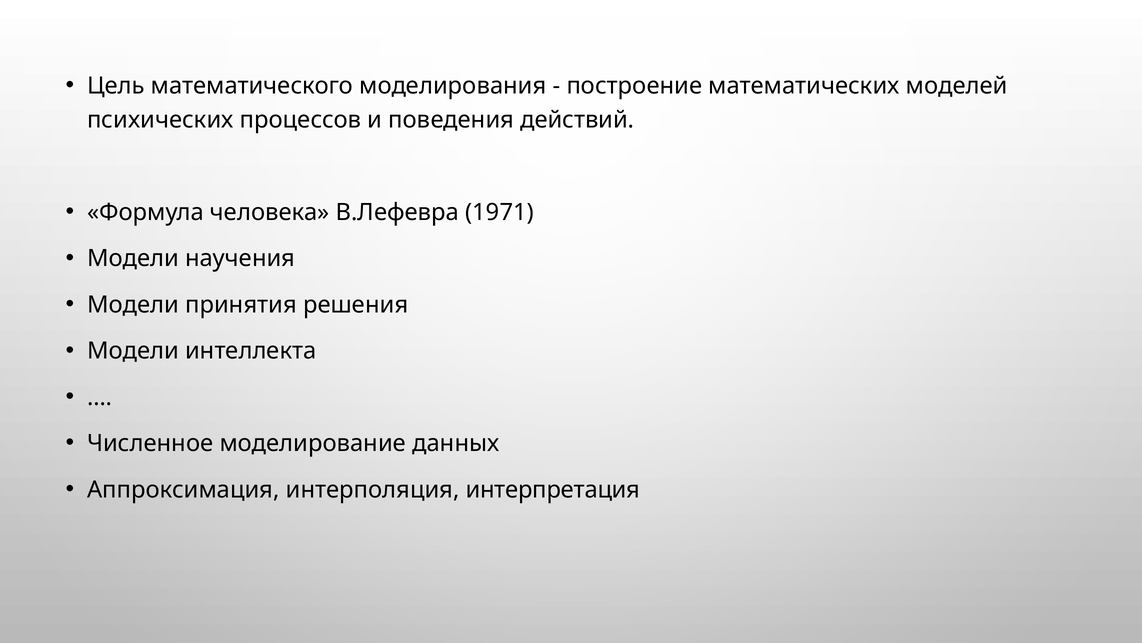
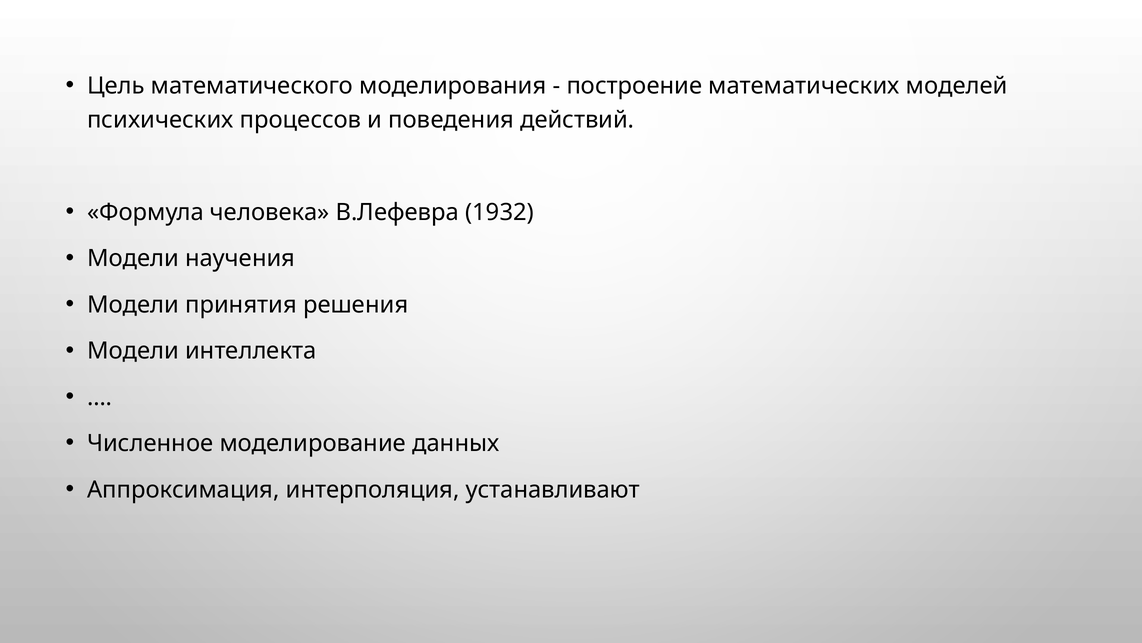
1971: 1971 -> 1932 (500, 212)
интерпретация: интерпретация -> устанавливают (553, 489)
